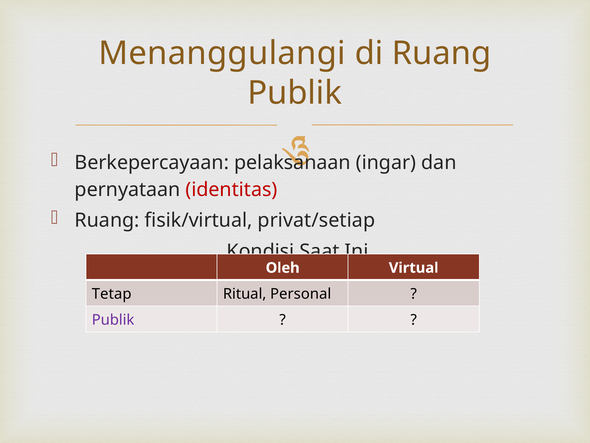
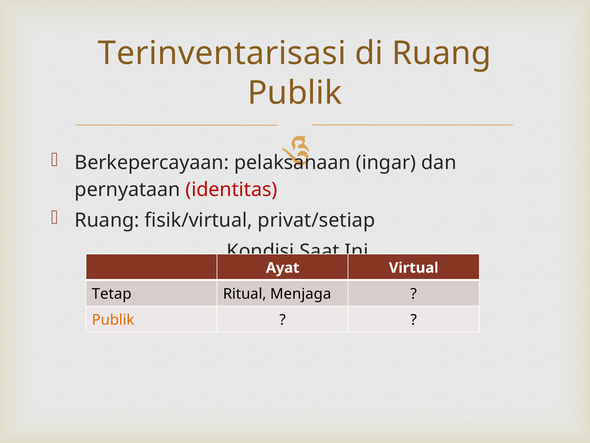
Menanggulangi: Menanggulangi -> Terinventarisasi (222, 53)
Oleh: Oleh -> Ayat (283, 268)
Personal: Personal -> Menjaga (301, 294)
Publik colour: purple -> orange (113, 320)
